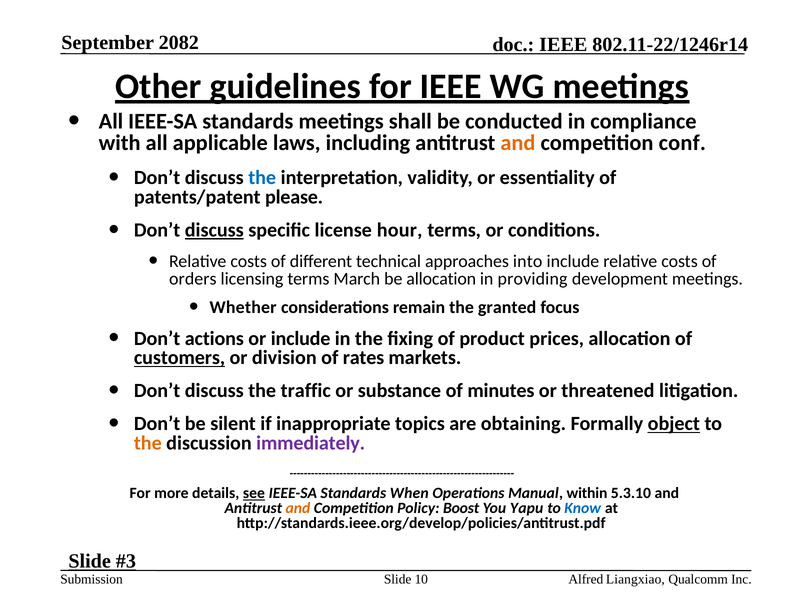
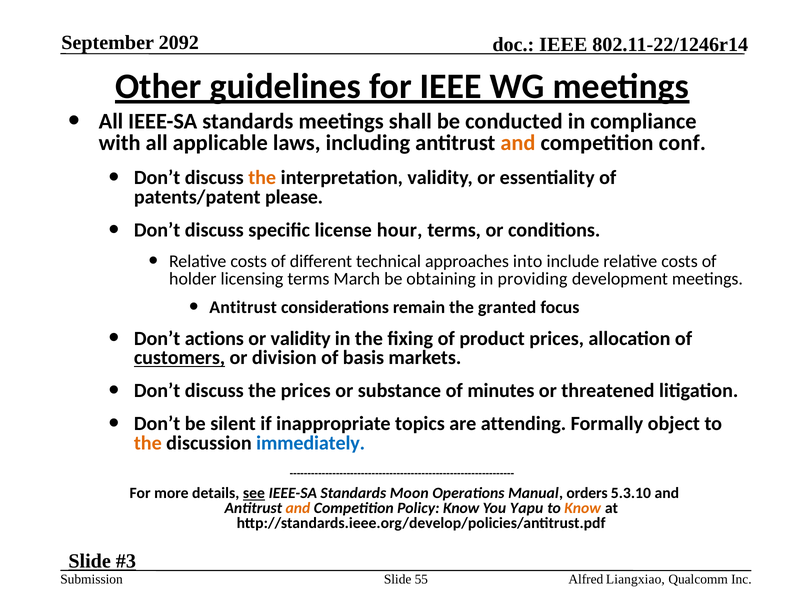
2082: 2082 -> 2092 (179, 43)
the colour: blue -> orange (262, 178)
discuss underline: present -> none (214, 230)
orders: orders -> holder (193, 279)
be allocation: allocation -> obtaining (441, 279)
Whether: Whether -> Antitrust (243, 307)
or include: include -> validity (301, 338)
rates: rates -> basis (363, 358)
the traffic: traffic -> prices (306, 391)
obtaining: obtaining -> attending (523, 424)
object underline: present -> none (674, 424)
immediately colour: purple -> blue (311, 443)
When: When -> Moon (409, 493)
within: within -> orders (587, 493)
Policy Boost: Boost -> Know (461, 508)
Know colour: blue -> orange (583, 508)
10: 10 -> 55 (421, 579)
